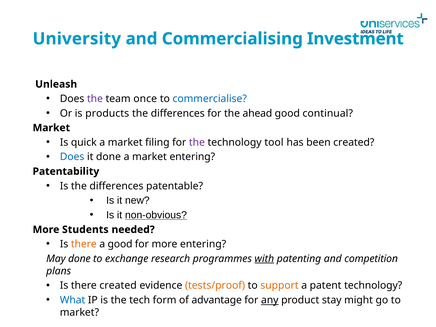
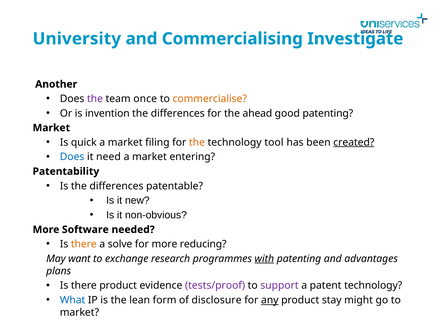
Investment: Investment -> Investigate (355, 39)
Unleash: Unleash -> Another (56, 84)
commercialise colour: blue -> orange (210, 99)
products: products -> invention (107, 113)
good continual: continual -> patenting (328, 113)
the colour: purple -> orange (197, 142)
created underline: none -> present (354, 142)
it done: done -> need (108, 157)
non-obvious underline: present -> none (156, 215)
Students: Students -> Software (85, 230)
a good: good -> solve (120, 244)
more entering: entering -> reducing (203, 244)
May done: done -> want (79, 259)
competition: competition -> advantages (371, 259)
there created: created -> product (118, 286)
tests/proof colour: orange -> purple (215, 286)
support colour: orange -> purple (279, 286)
tech: tech -> lean (140, 300)
advantage: advantage -> disclosure (217, 300)
